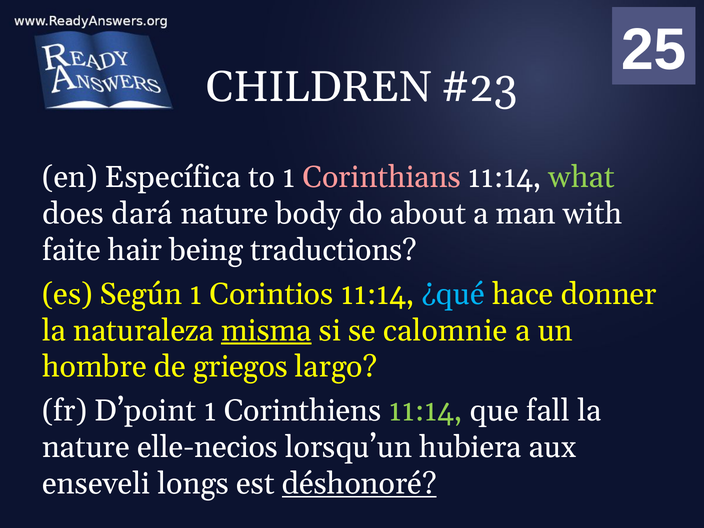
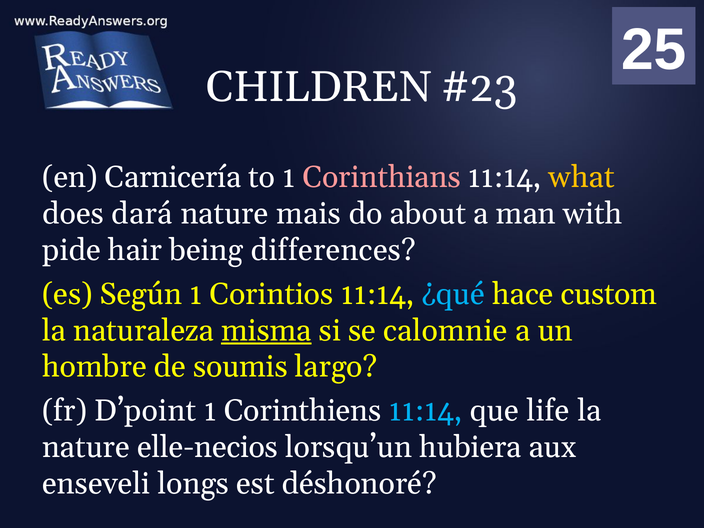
Específica: Específica -> Carnicería (173, 177)
what colour: light green -> yellow (582, 177)
body: body -> mais (308, 214)
faite: faite -> pide (72, 250)
traductions: traductions -> differences (333, 250)
donner: donner -> custom (609, 294)
griegos: griegos -> soumis (240, 367)
11:14 colour: light green -> light blue (426, 411)
fall: fall -> life (548, 411)
déshonoré underline: present -> none (359, 484)
